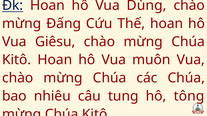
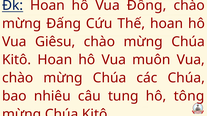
Dùng: Dùng -> Đồng (147, 5)
